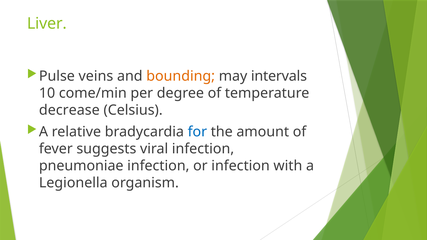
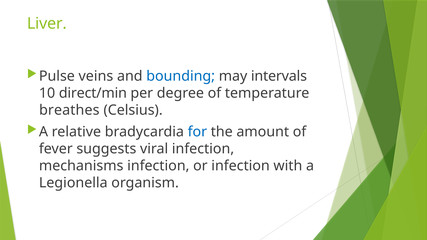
bounding colour: orange -> blue (181, 76)
come/min: come/min -> direct/min (93, 93)
decrease: decrease -> breathes (69, 110)
pneumoniae: pneumoniae -> mechanisms (81, 166)
